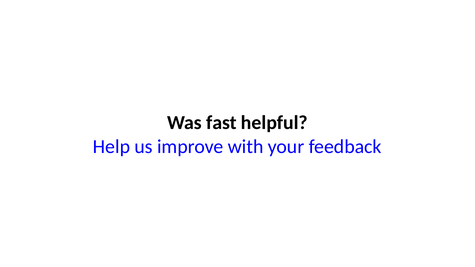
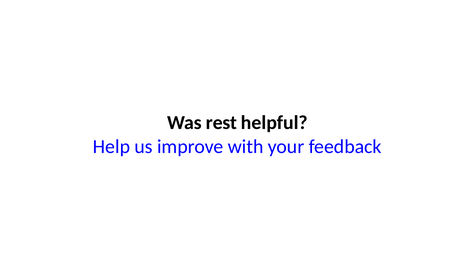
fast: fast -> rest (222, 123)
